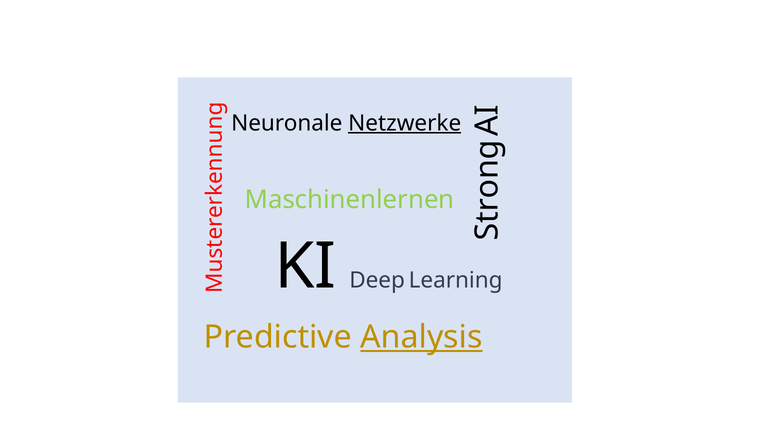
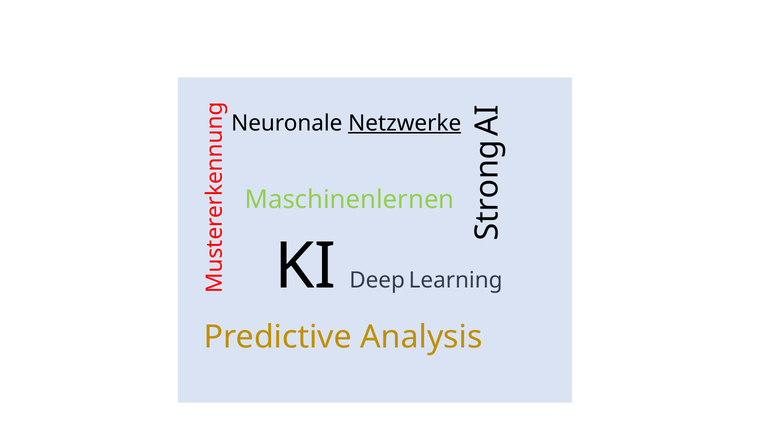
Analysis underline: present -> none (421, 337)
